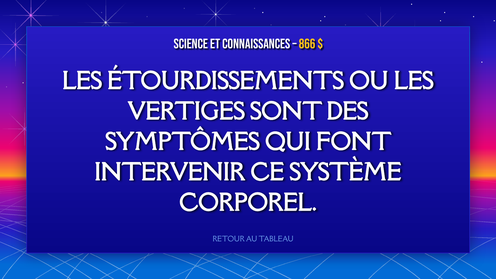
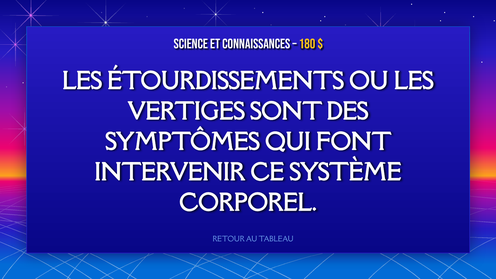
866: 866 -> 180 (307, 44)
